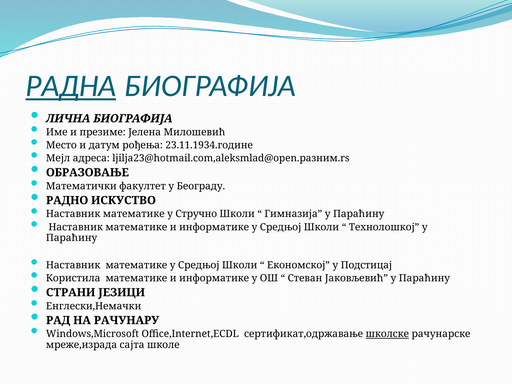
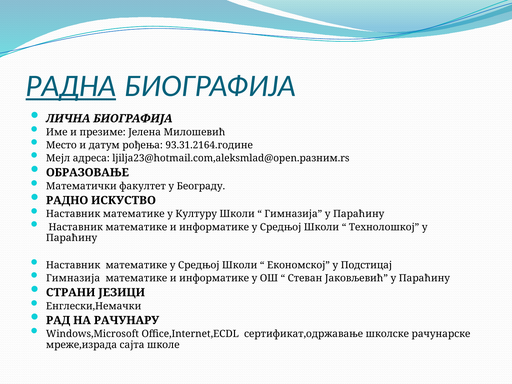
23.11.1934.године: 23.11.1934.године -> 93.31.2164.године (209, 145)
Стручно: Стручно -> Културу (196, 214)
Користила: Користила -> Гимназија (73, 278)
школске underline: present -> none (387, 334)
